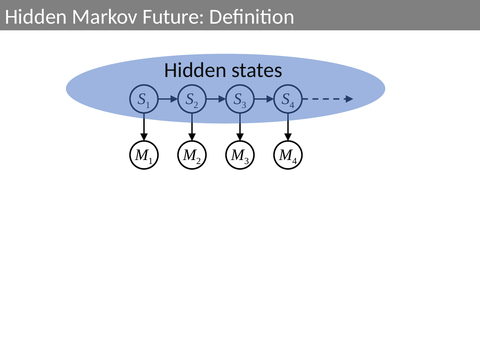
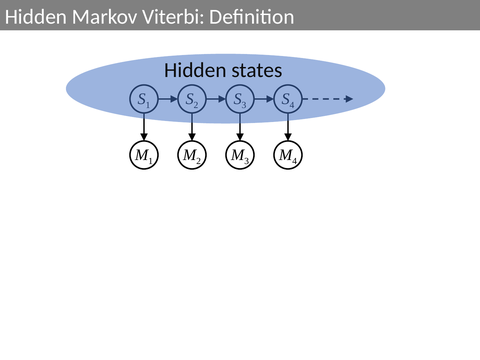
Future: Future -> Viterbi (174, 17)
